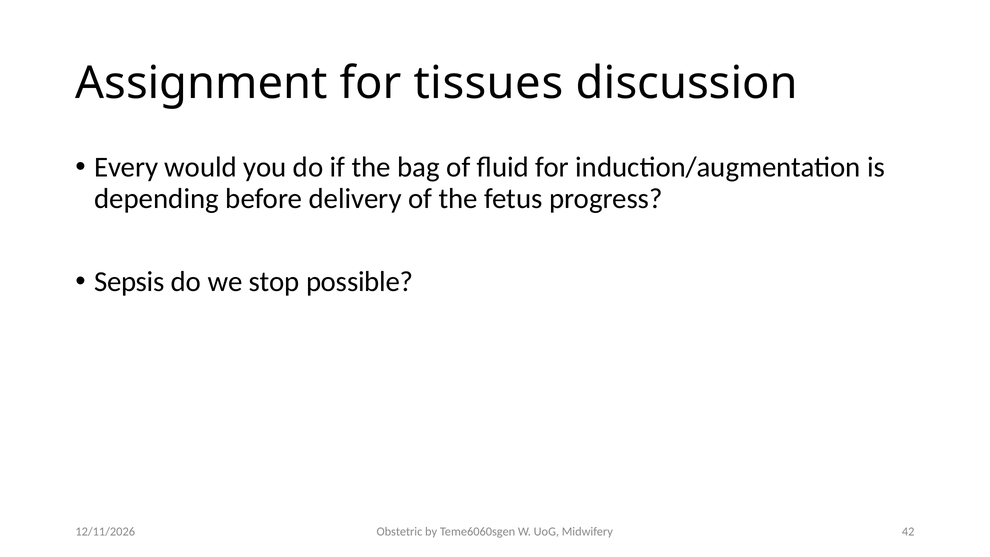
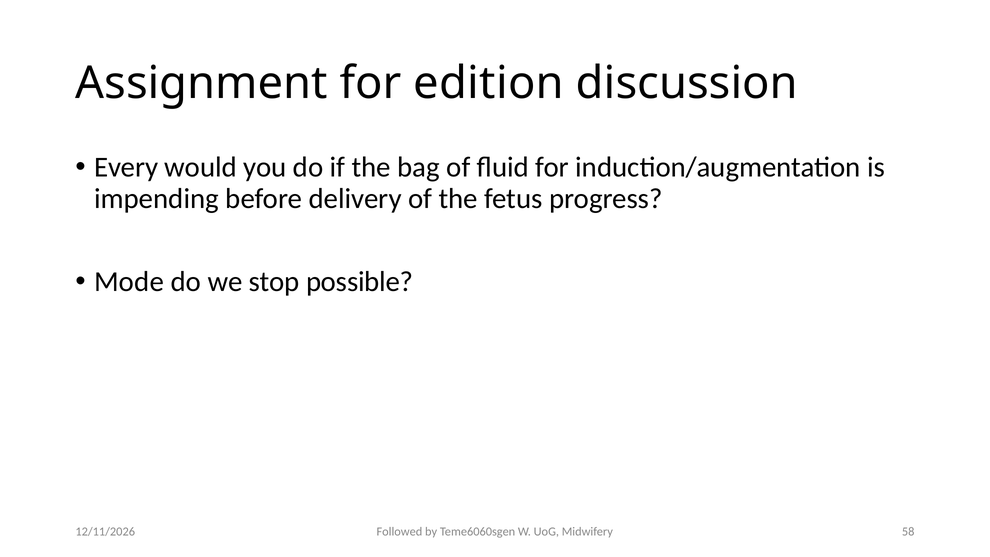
tissues: tissues -> edition (489, 83)
depending: depending -> impending (156, 199)
Sepsis: Sepsis -> Mode (129, 282)
Obstetric: Obstetric -> Followed (399, 532)
42: 42 -> 58 (908, 532)
